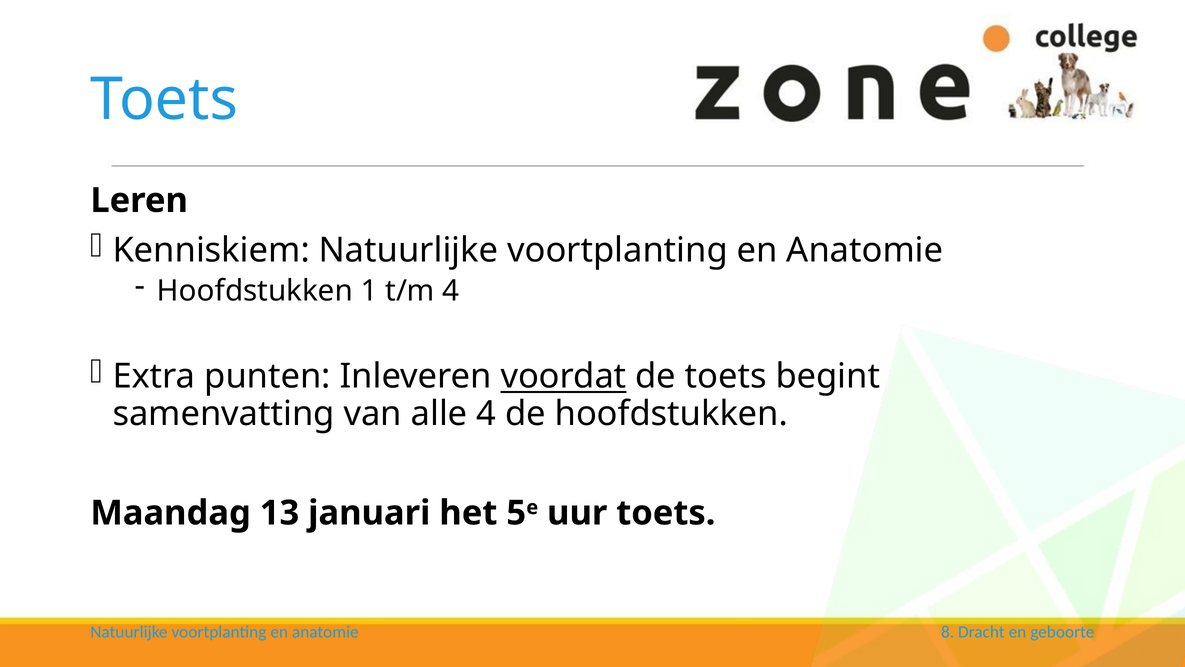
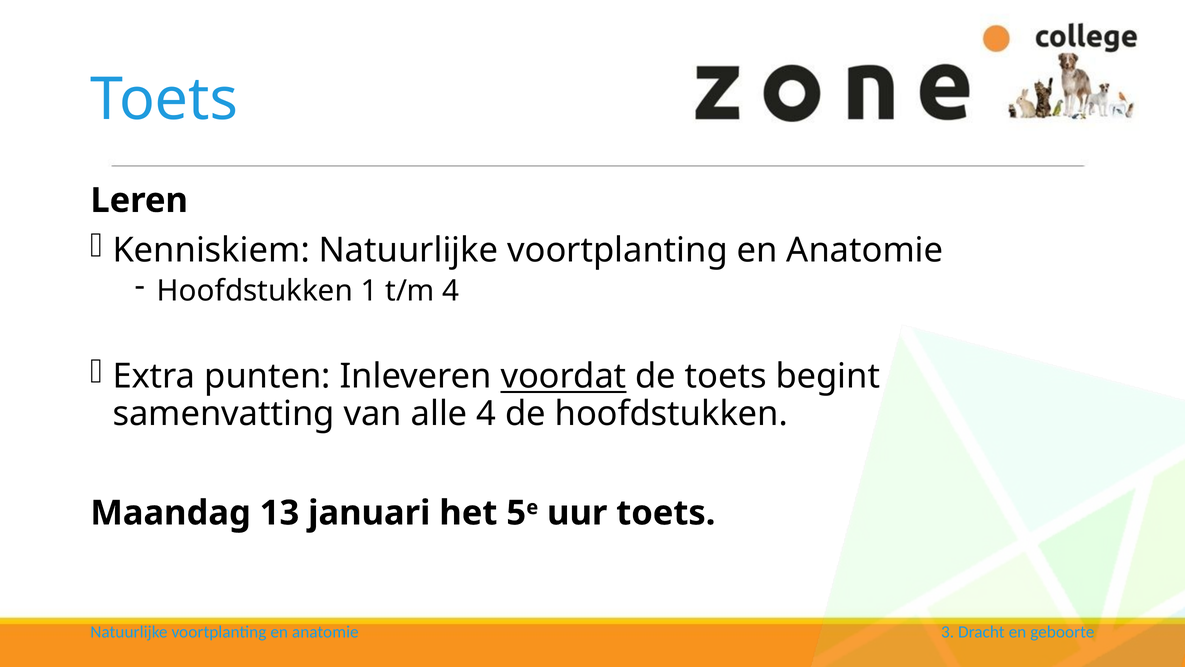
8: 8 -> 3 (948, 631)
